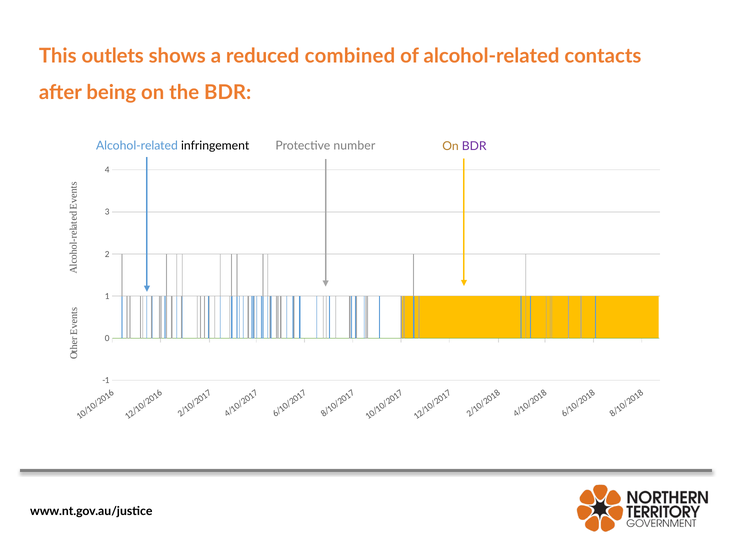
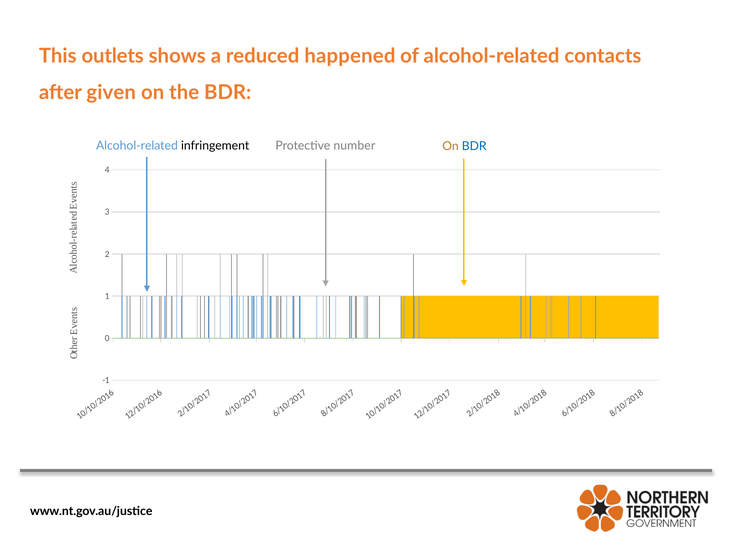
combined: combined -> happened (350, 56)
being: being -> given (111, 93)
BDR colour: purple -> blue (474, 146)
